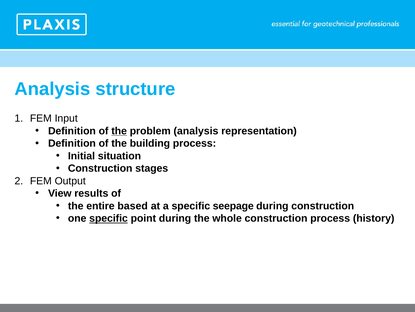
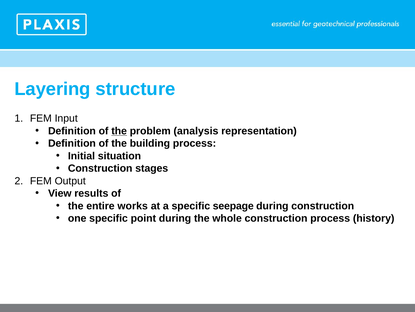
Analysis: Analysis -> Layering (52, 89)
based: based -> works (133, 205)
specific underline: present -> none (109, 218)
